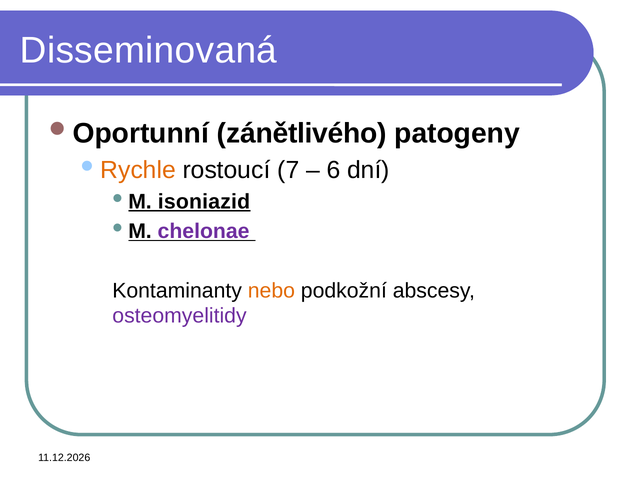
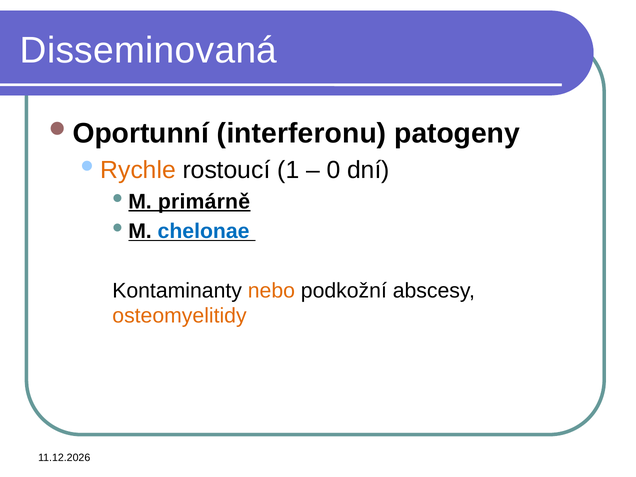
zánětlivého: zánětlivého -> interferonu (302, 133)
7: 7 -> 1 (288, 170)
6: 6 -> 0 (333, 170)
isoniazid: isoniazid -> primárně (204, 202)
chelonae colour: purple -> blue (204, 231)
osteomyelitidy colour: purple -> orange (179, 316)
